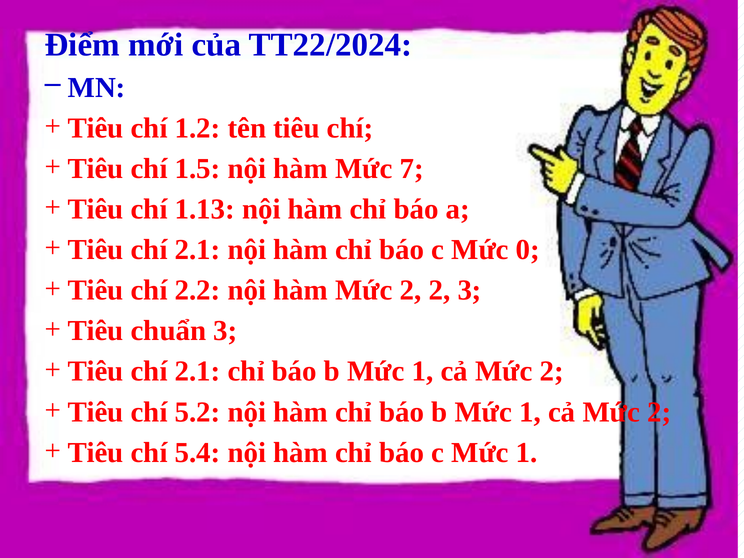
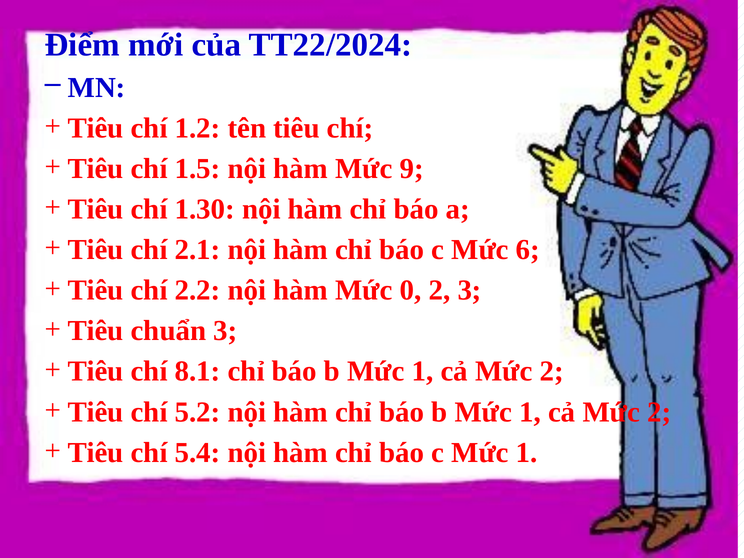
7: 7 -> 9 (412, 169)
1.13: 1.13 -> 1.30 (205, 209)
0: 0 -> 6 (528, 250)
hàm Mức 2: 2 -> 0 (411, 290)
2.1: 2.1 -> 8.1 (198, 371)
